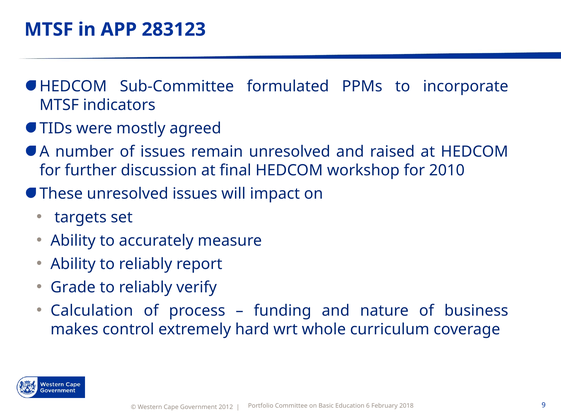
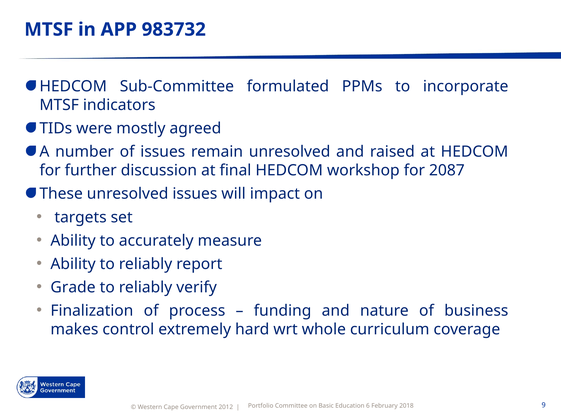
283123: 283123 -> 983732 (174, 30)
2010: 2010 -> 2087 (447, 171)
Calculation: Calculation -> Finalization (92, 311)
